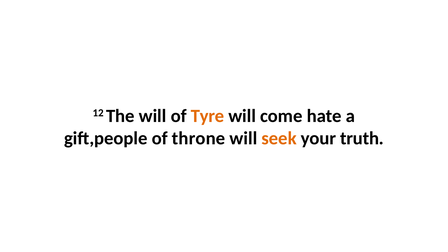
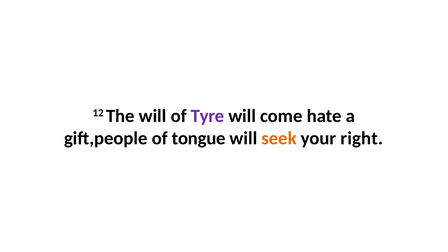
Tyre colour: orange -> purple (208, 116)
throne: throne -> tongue (199, 138)
truth: truth -> right (362, 138)
